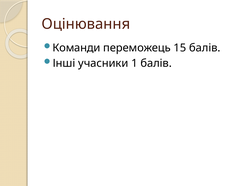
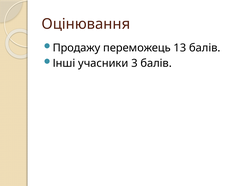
Команди: Команди -> Продажу (76, 48)
15: 15 -> 13 (180, 48)
1: 1 -> 3 (134, 63)
